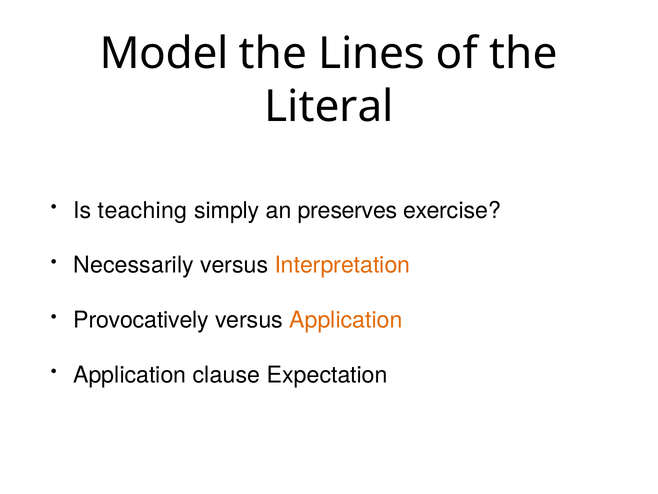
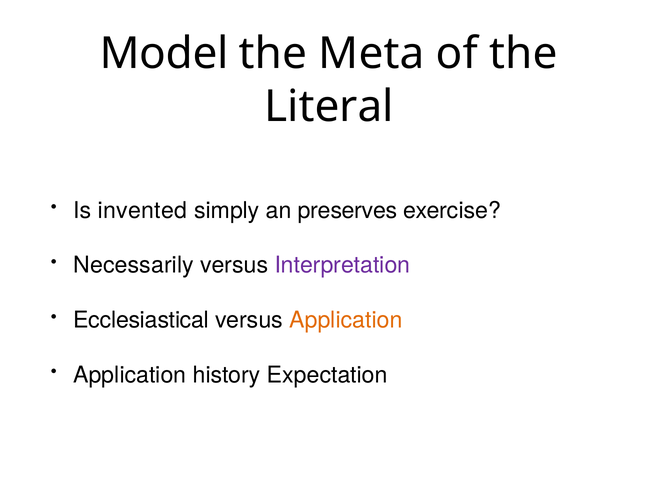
Lines: Lines -> Meta (371, 54)
teaching: teaching -> invented (143, 210)
Interpretation colour: orange -> purple (342, 265)
Provocatively: Provocatively -> Ecclesiastical (141, 320)
clause: clause -> history (227, 375)
